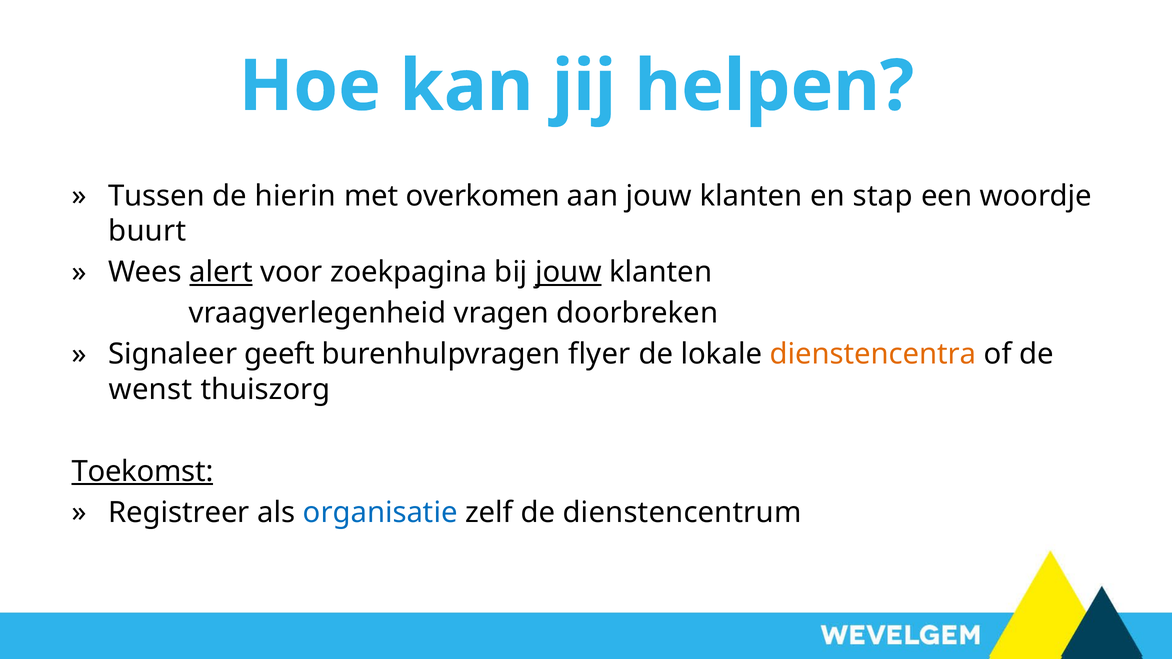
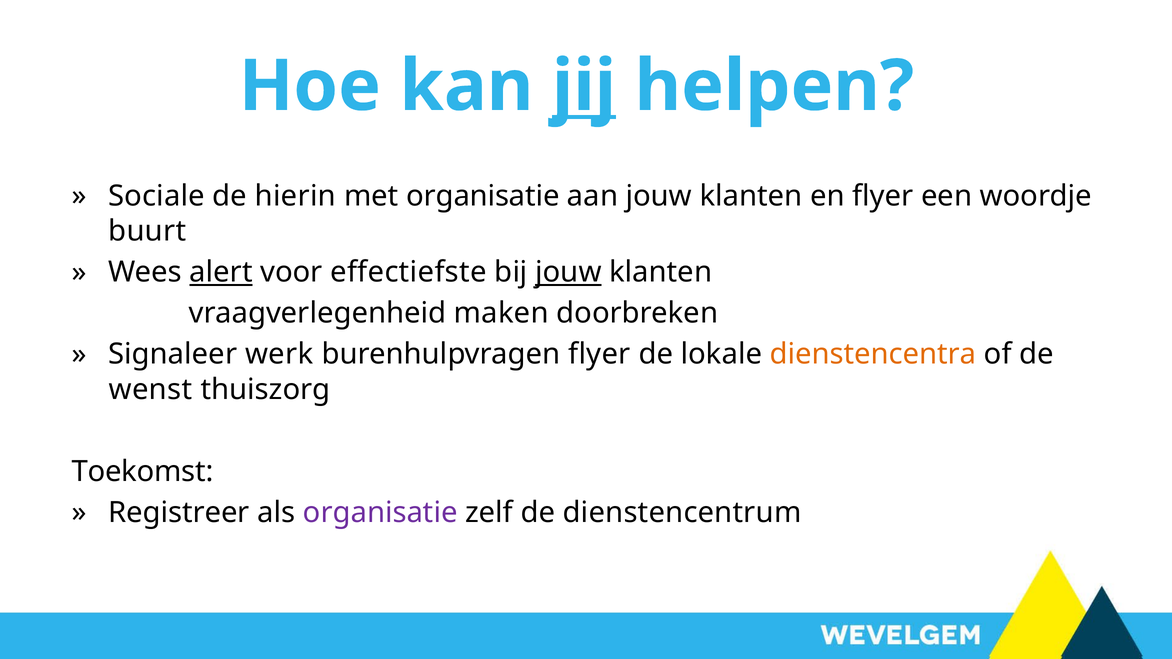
jij underline: none -> present (584, 86)
Tussen: Tussen -> Sociale (157, 196)
met overkomen: overkomen -> organisatie (483, 196)
en stap: stap -> flyer (883, 196)
zoekpagina: zoekpagina -> effectiefste (408, 272)
vragen: vragen -> maken (501, 313)
geeft: geeft -> werk (279, 354)
Toekomst underline: present -> none (143, 472)
organisatie colour: blue -> purple (380, 513)
